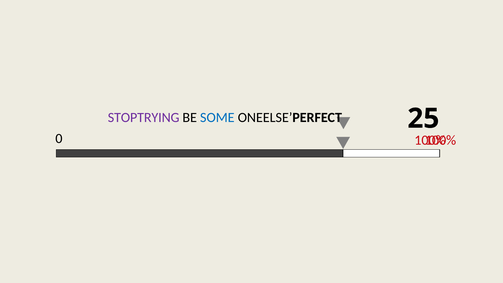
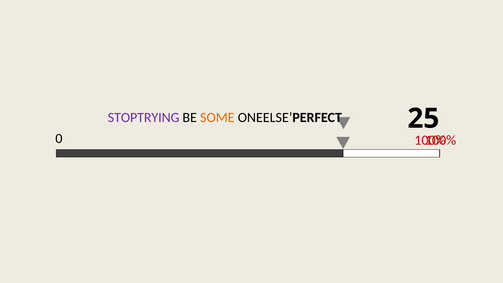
SOME colour: blue -> orange (217, 118)
